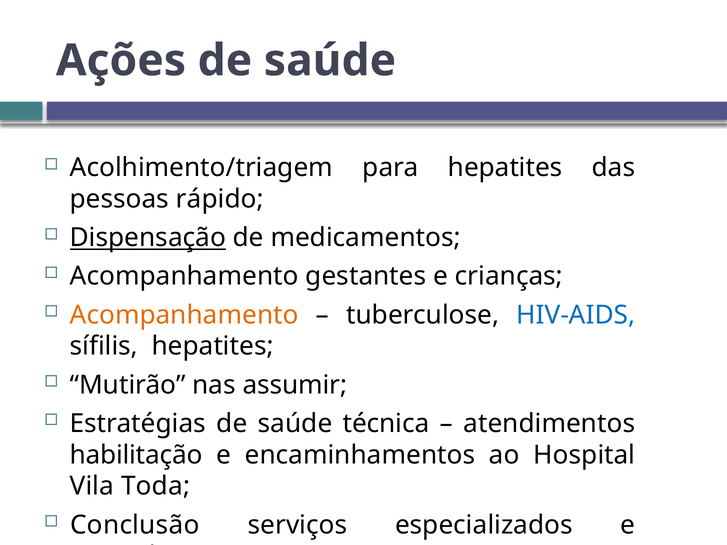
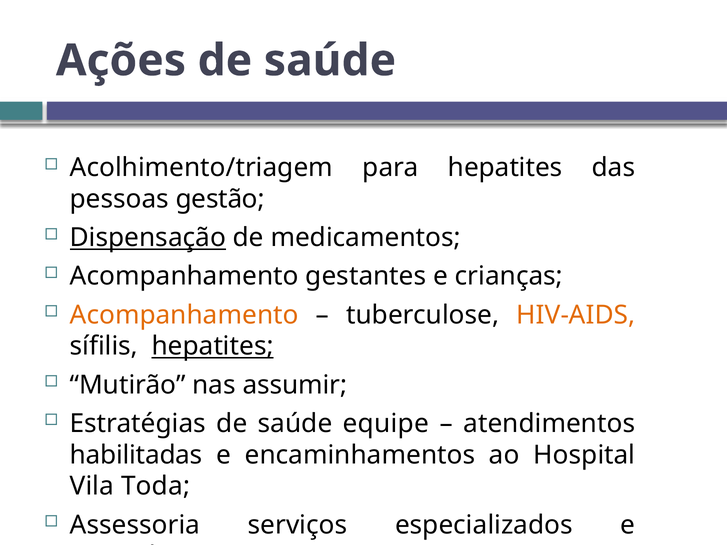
rápido: rápido -> gestão (220, 199)
HIV-AIDS colour: blue -> orange (576, 315)
hepatites underline: none -> present (213, 346)
técnica: técnica -> equipe (386, 424)
habilitação: habilitação -> habilitadas (136, 455)
Conclusão: Conclusão -> Assessoria (135, 525)
